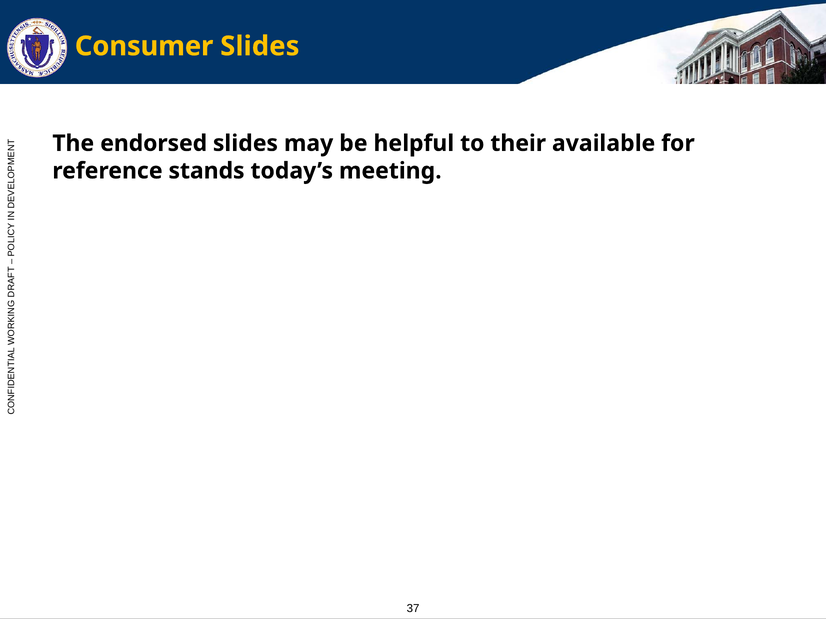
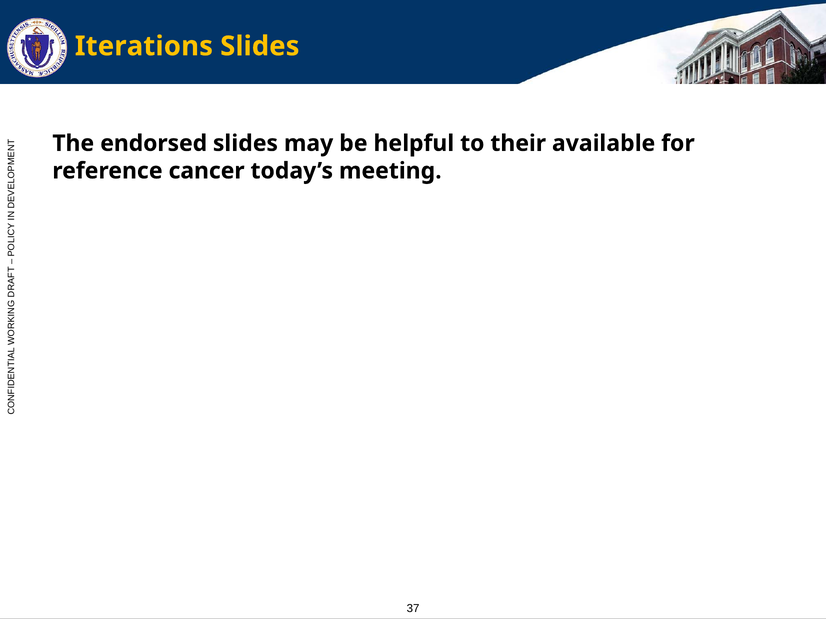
Consumer: Consumer -> Iterations (144, 46)
stands: stands -> cancer (207, 171)
